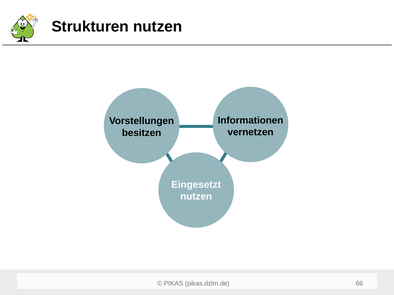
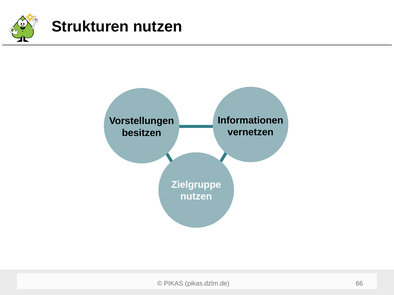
Eingesetzt: Eingesetzt -> Zielgruppe (196, 185)
